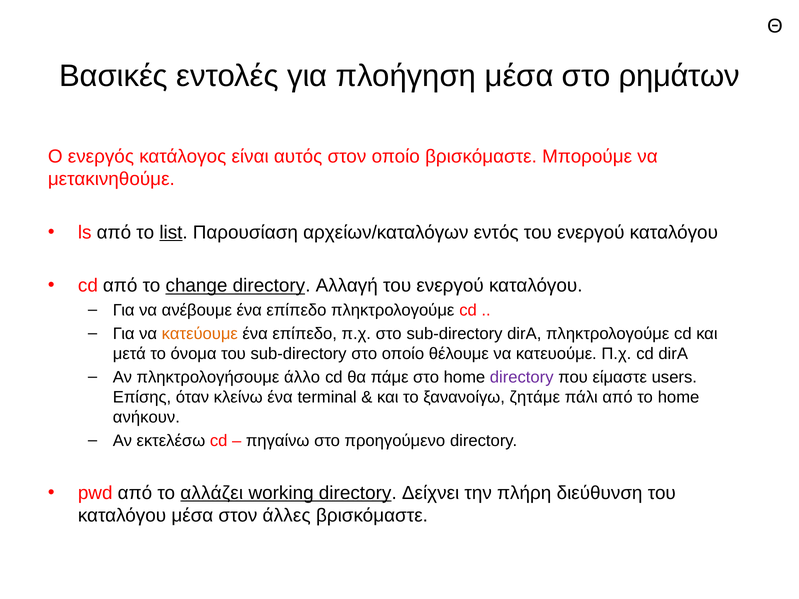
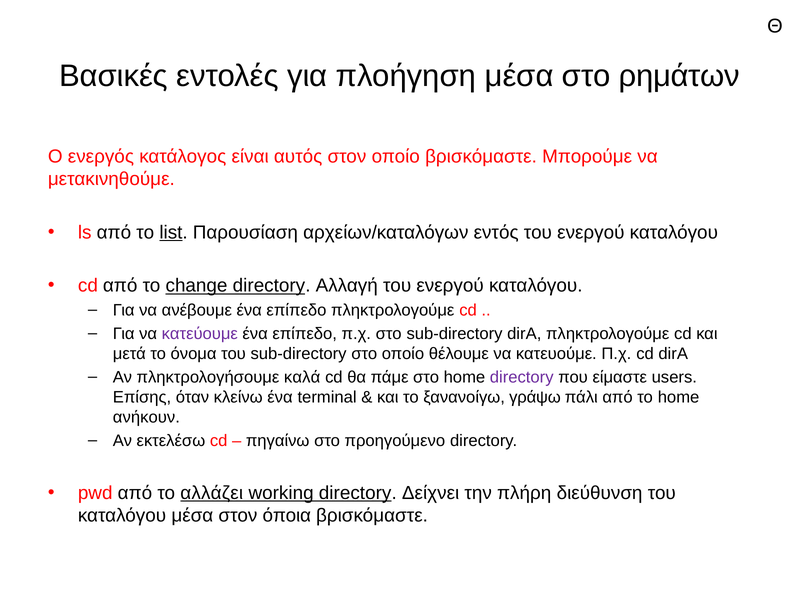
κατεύουμε colour: orange -> purple (200, 334)
άλλο: άλλο -> καλά (302, 377)
ζητάμε: ζητάμε -> γράψω (535, 397)
άλλες: άλλες -> όποια (287, 516)
